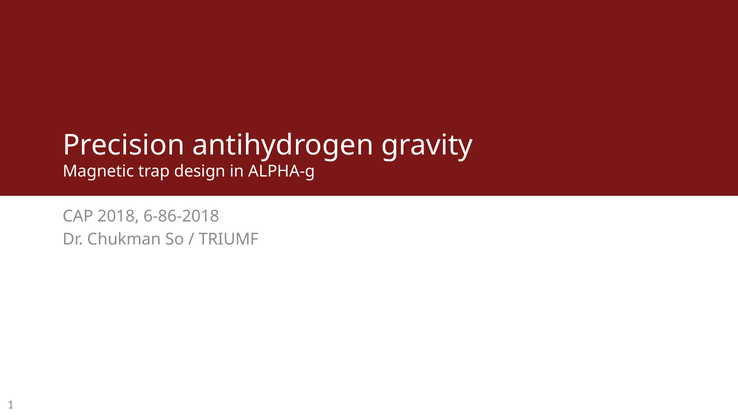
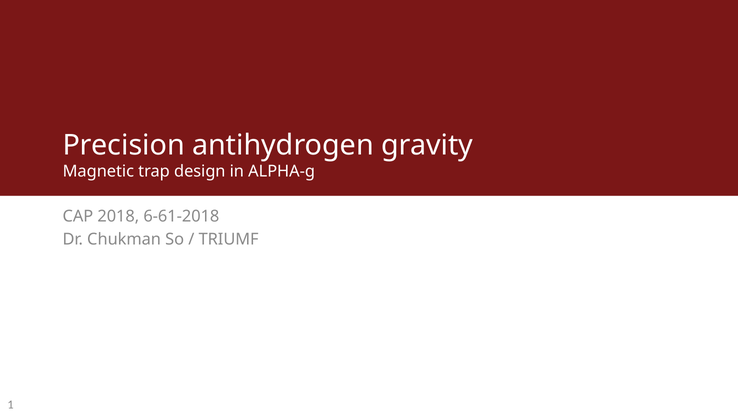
6-86-2018: 6-86-2018 -> 6-61-2018 (181, 216)
